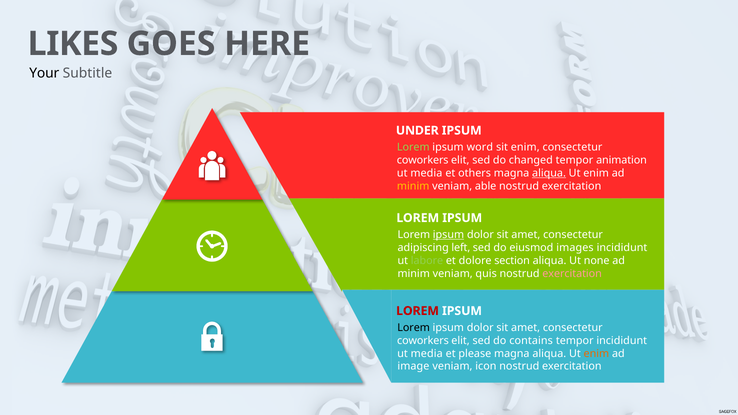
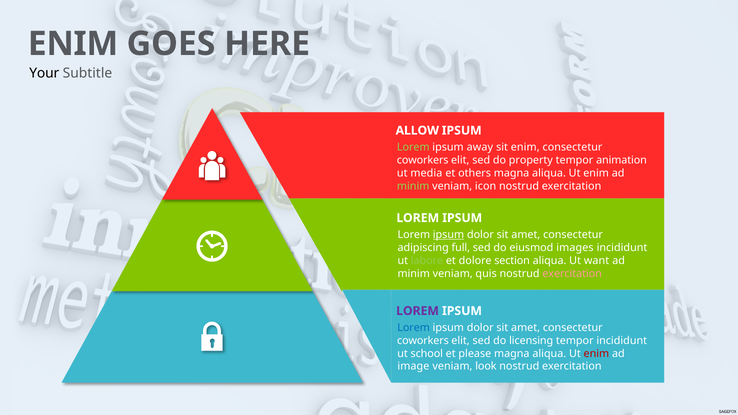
LIKES: LIKES -> ENIM (73, 44)
UNDER: UNDER -> ALLOW (417, 131)
word: word -> away (480, 147)
changed: changed -> property (531, 160)
aliqua underline: present -> none (549, 173)
minim colour: yellow -> light green (413, 186)
able: able -> icon (486, 186)
left: left -> full (461, 248)
none: none -> want (597, 261)
LOREM colour: red -> purple (418, 311)
Lorem colour: black -> blue (414, 328)
contains: contains -> licensing (531, 341)
media: media -> school (427, 354)
enim colour: orange -> red (596, 354)
icon: icon -> look (486, 367)
